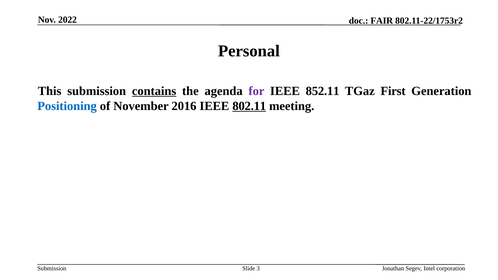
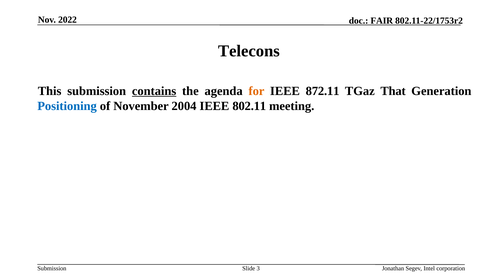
Personal: Personal -> Telecons (249, 51)
for colour: purple -> orange (256, 91)
852.11: 852.11 -> 872.11 (323, 91)
First: First -> That (393, 91)
2016: 2016 -> 2004 (184, 106)
802.11 underline: present -> none (249, 106)
